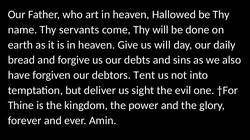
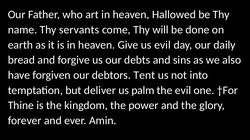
us will: will -> evil (162, 45)
sight: sight -> palm (143, 91)
